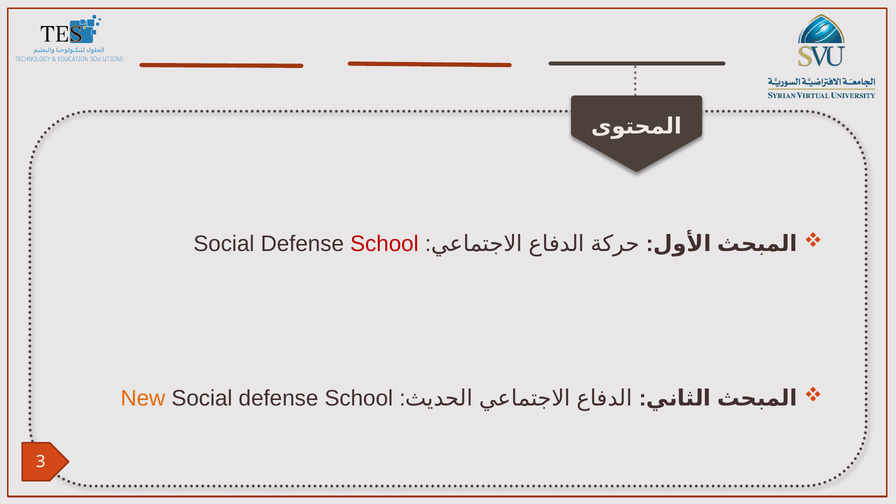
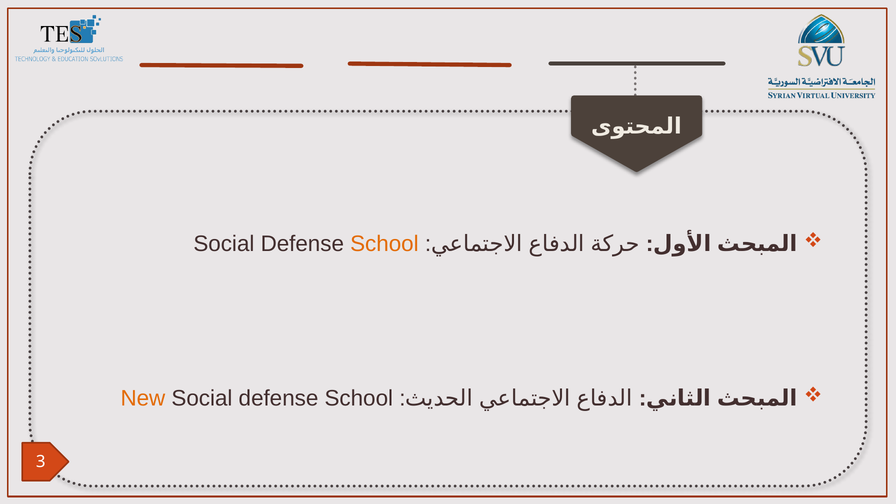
School colour: red -> orange (384, 244)
